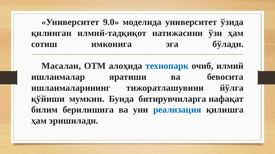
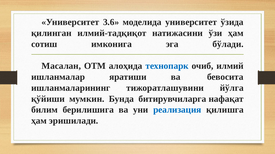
9.0: 9.0 -> 3.6 (111, 22)
